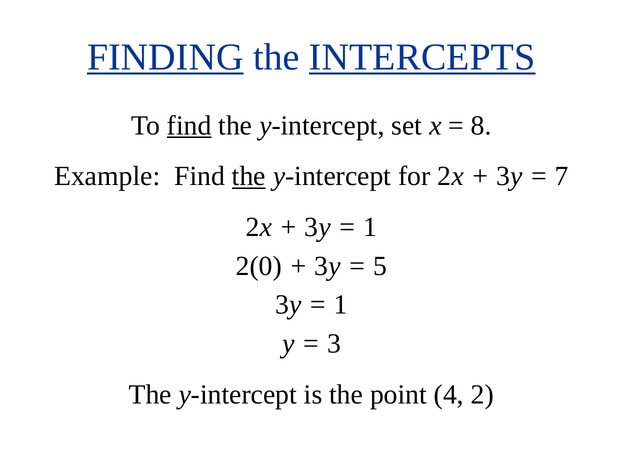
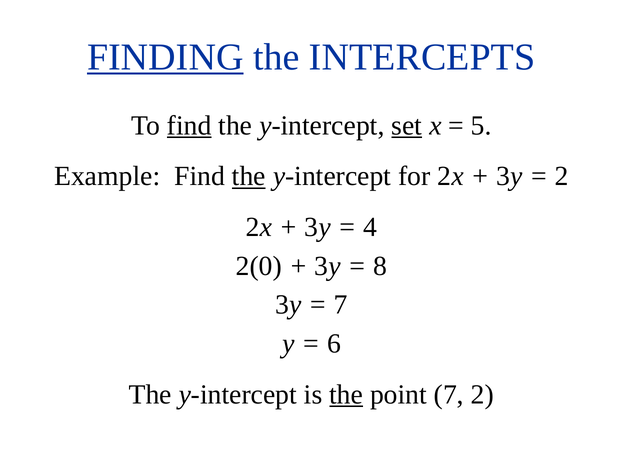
INTERCEPTS underline: present -> none (422, 57)
set underline: none -> present (407, 125)
8: 8 -> 5 (481, 125)
7: 7 -> 2 (562, 176)
1: 1 -> 4 (370, 227)
5: 5 -> 8 (380, 266)
1: 1 -> 7 (341, 305)
3: 3 -> 6 (334, 344)
the underline: none -> present (346, 395)
point 4: 4 -> 7 (449, 395)
